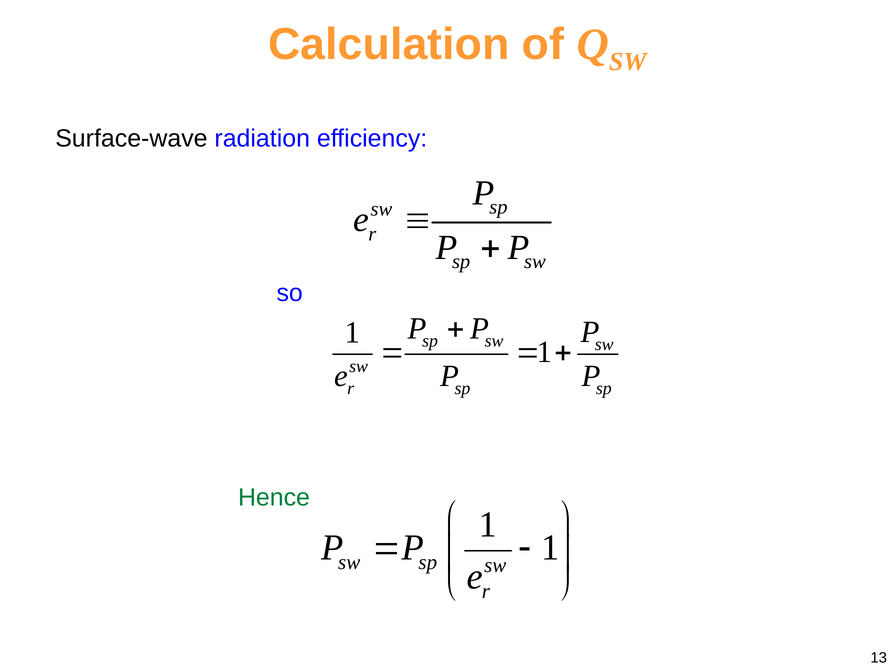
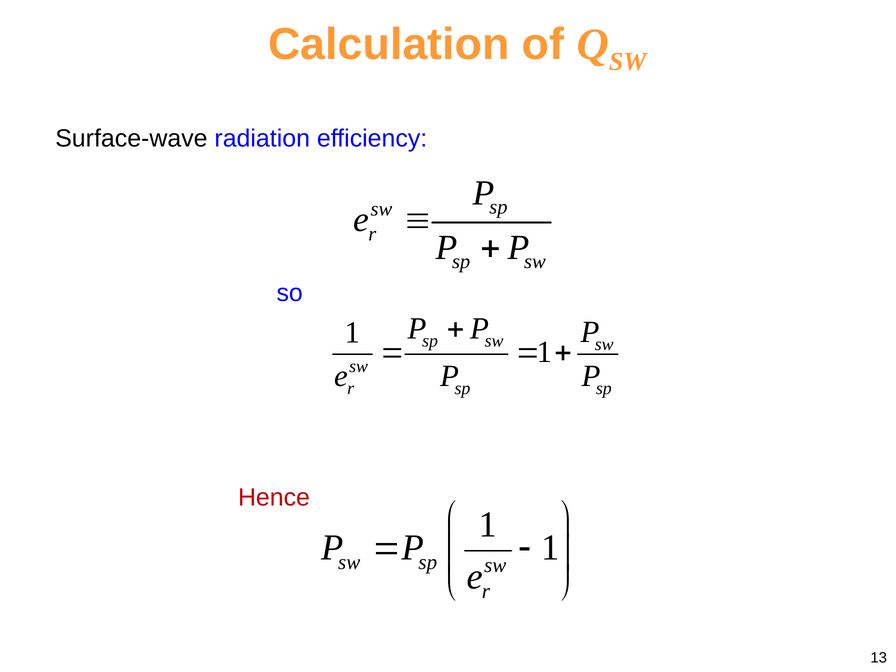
Hence colour: green -> red (274, 498)
